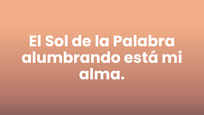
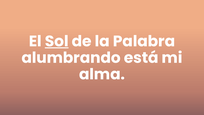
Sol underline: none -> present (57, 41)
